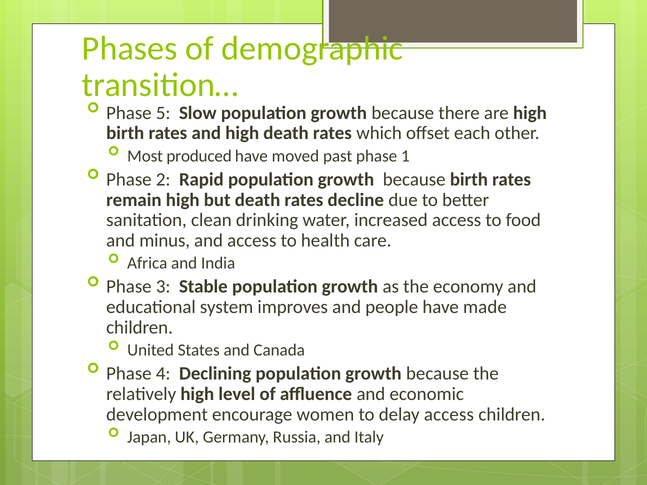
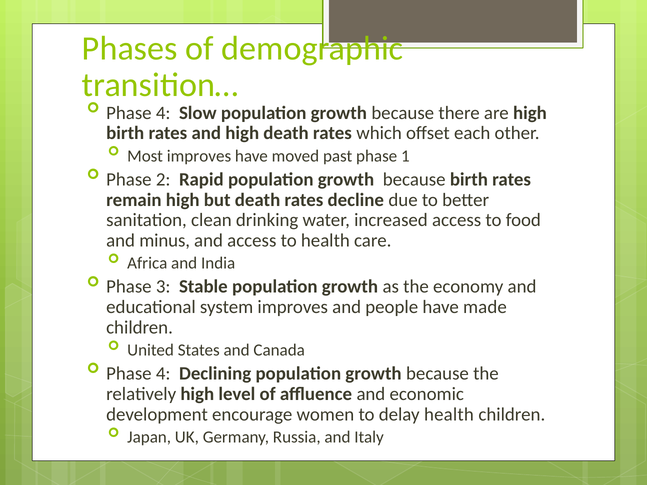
5: 5 -> 4 (163, 113)
Most produced: produced -> improves (199, 156)
delay access: access -> health (449, 415)
